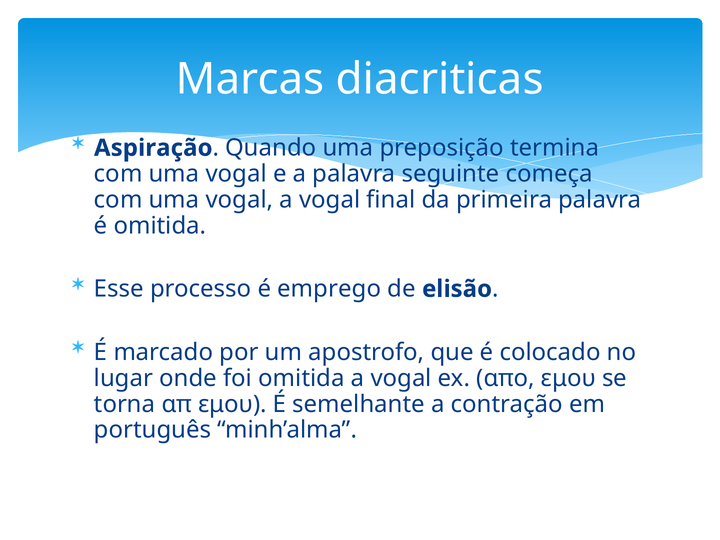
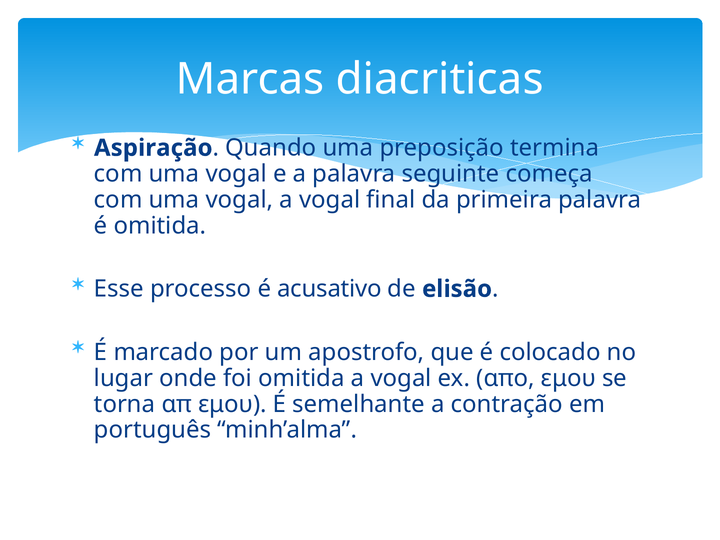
emprego: emprego -> acusativo (329, 289)
